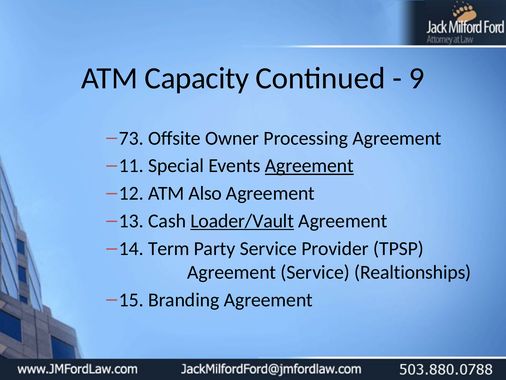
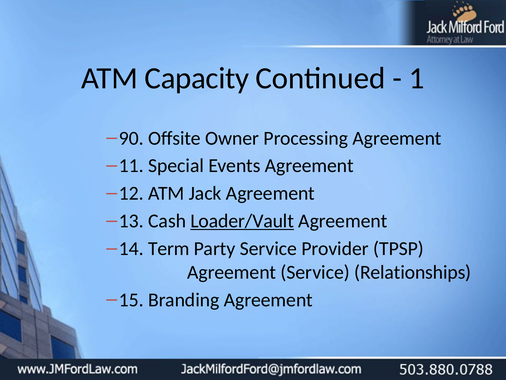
9: 9 -> 1 (417, 78)
73: 73 -> 90 (131, 138)
Agreement underline: present -> none (309, 166)
Also: Also -> Jack (205, 193)
Realtionships: Realtionships -> Relationships (413, 272)
